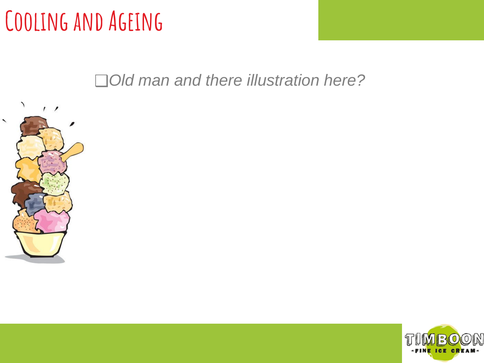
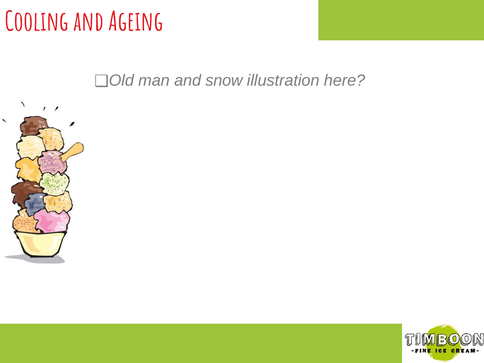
there: there -> snow (224, 80)
